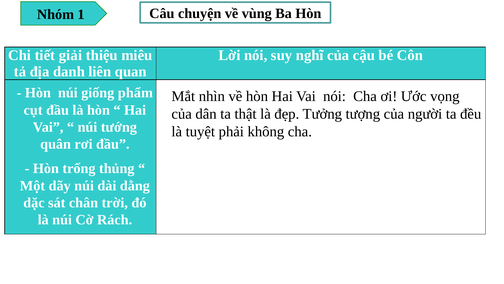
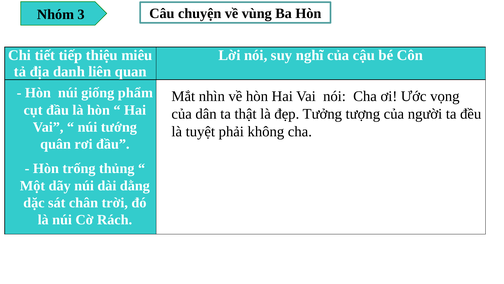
1: 1 -> 3 (81, 14)
giải: giải -> tiếp (71, 55)
